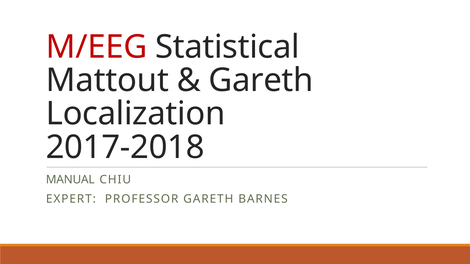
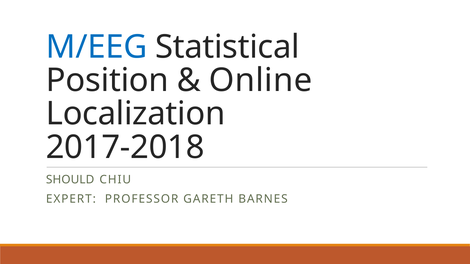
M/EEG colour: red -> blue (97, 47)
Mattout: Mattout -> Position (107, 81)
Gareth: Gareth -> Online (261, 81)
MANUAL: MANUAL -> SHOULD (70, 180)
